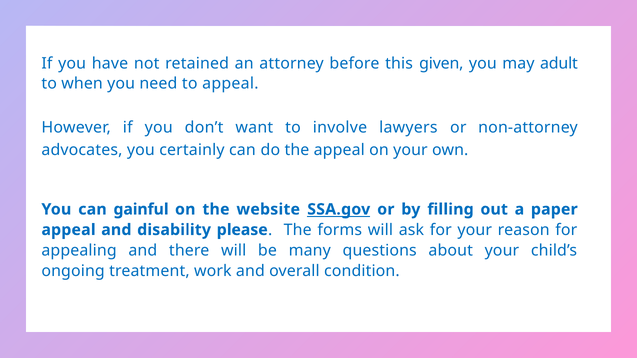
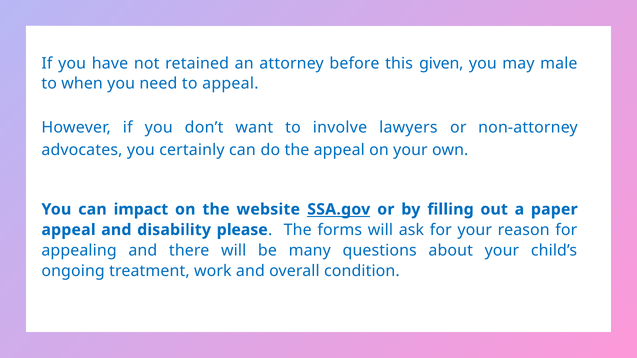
adult: adult -> male (559, 64)
gainful: gainful -> impact (141, 210)
